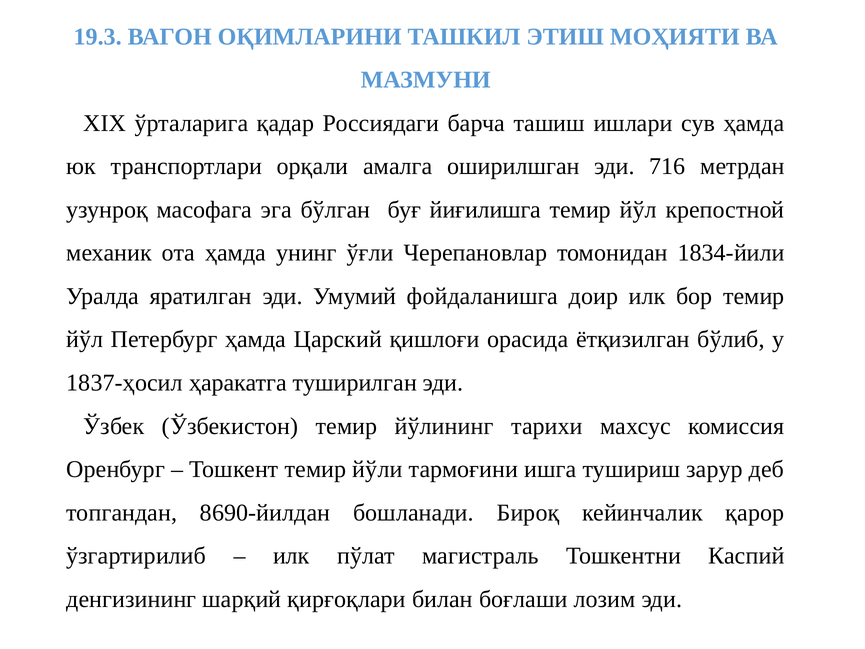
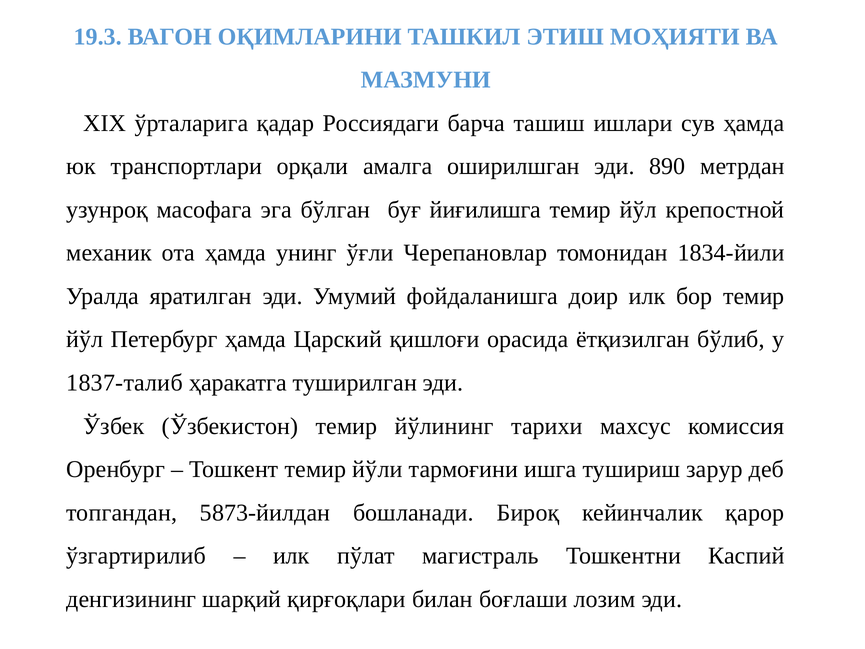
716: 716 -> 890 (667, 166)
1837-ҳосил: 1837-ҳосил -> 1837-талиб (125, 383)
8690-йилдан: 8690-йилдан -> 5873-йилдан (265, 512)
